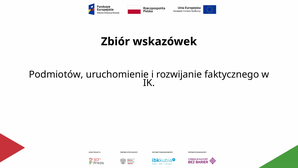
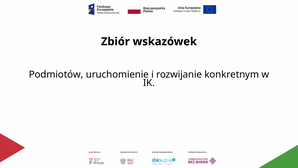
faktycznego: faktycznego -> konkretnym (232, 74)
